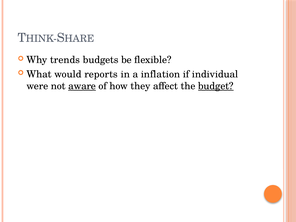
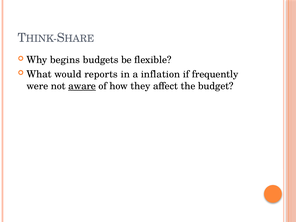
trends: trends -> begins (65, 60)
individual: individual -> frequently (215, 74)
budget underline: present -> none (216, 86)
